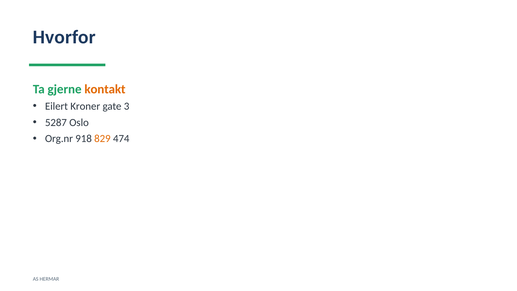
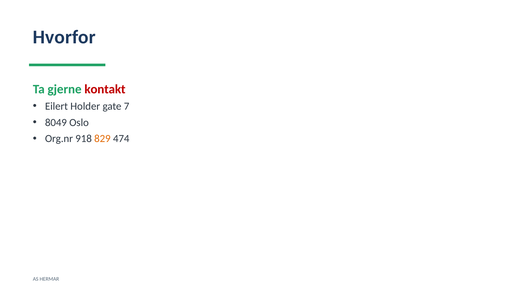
kontakt colour: orange -> red (105, 89)
Kroner: Kroner -> Holder (85, 106)
3: 3 -> 7 (127, 106)
5287: 5287 -> 8049 (56, 122)
